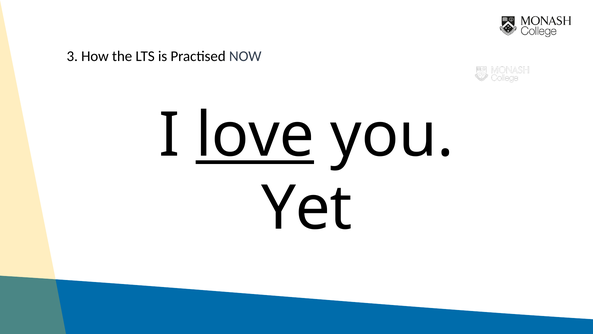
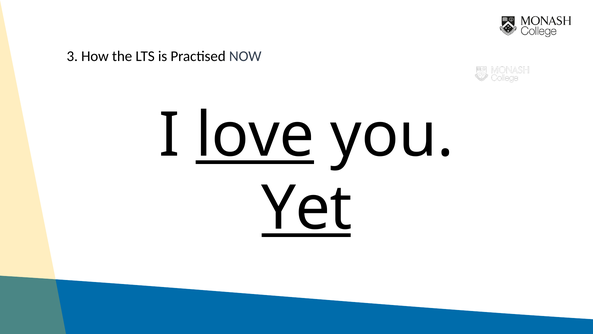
Yet underline: none -> present (307, 208)
